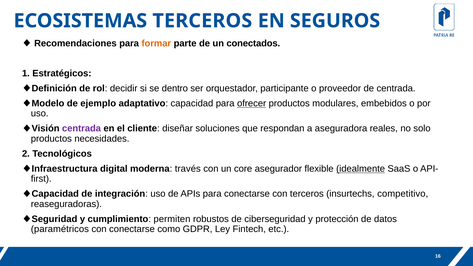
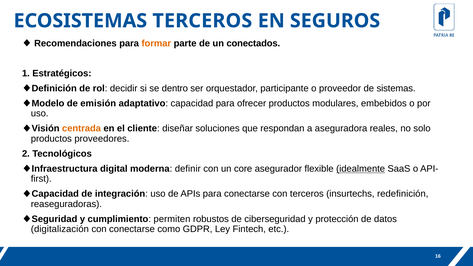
de centrada: centrada -> sistemas (396, 88)
ejemplo: ejemplo -> emisión (98, 103)
ofrecer underline: present -> none (252, 103)
centrada colour: purple -> orange (82, 129)
necesidades: necesidades -> proveedores (102, 139)
través: través -> definir (188, 169)
competitivo: competitivo -> redefinición (403, 194)
paramétricos: paramétricos -> digitalización (60, 229)
